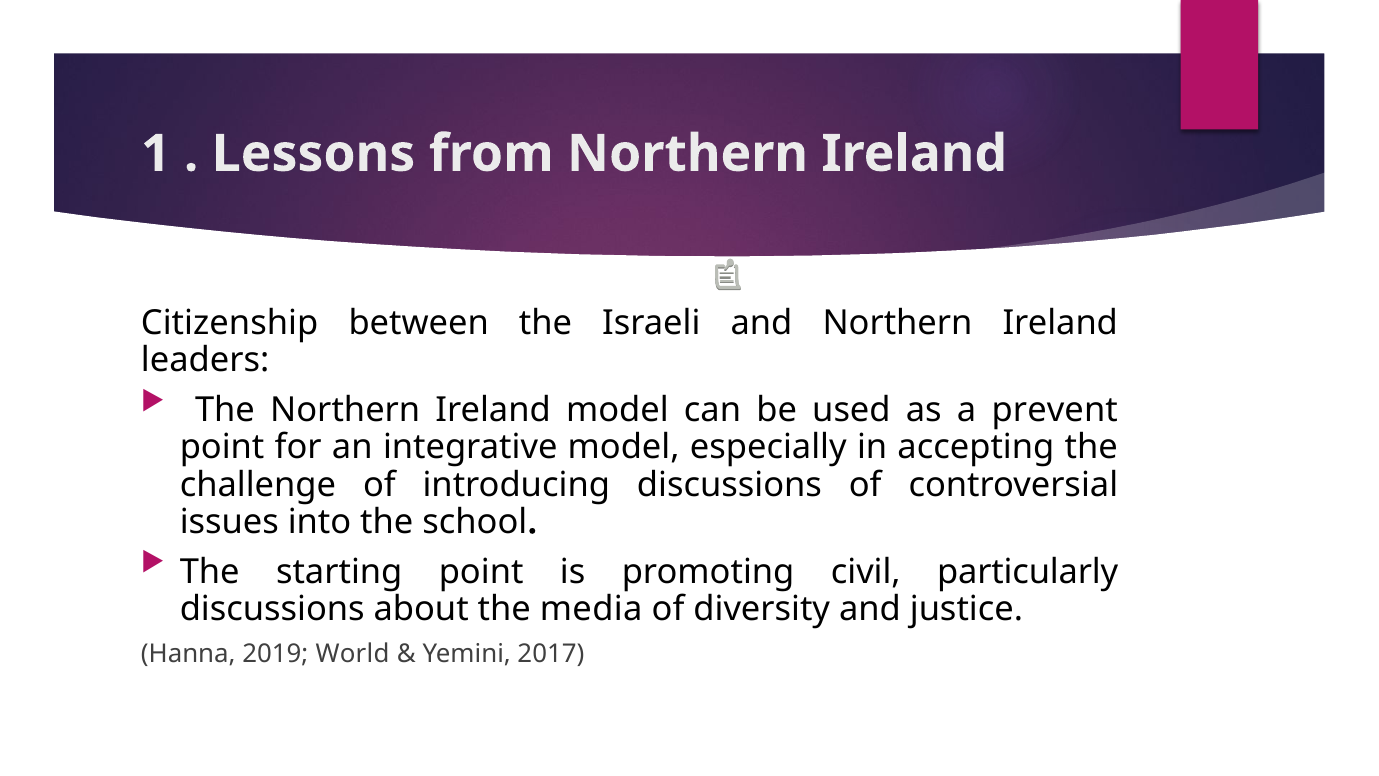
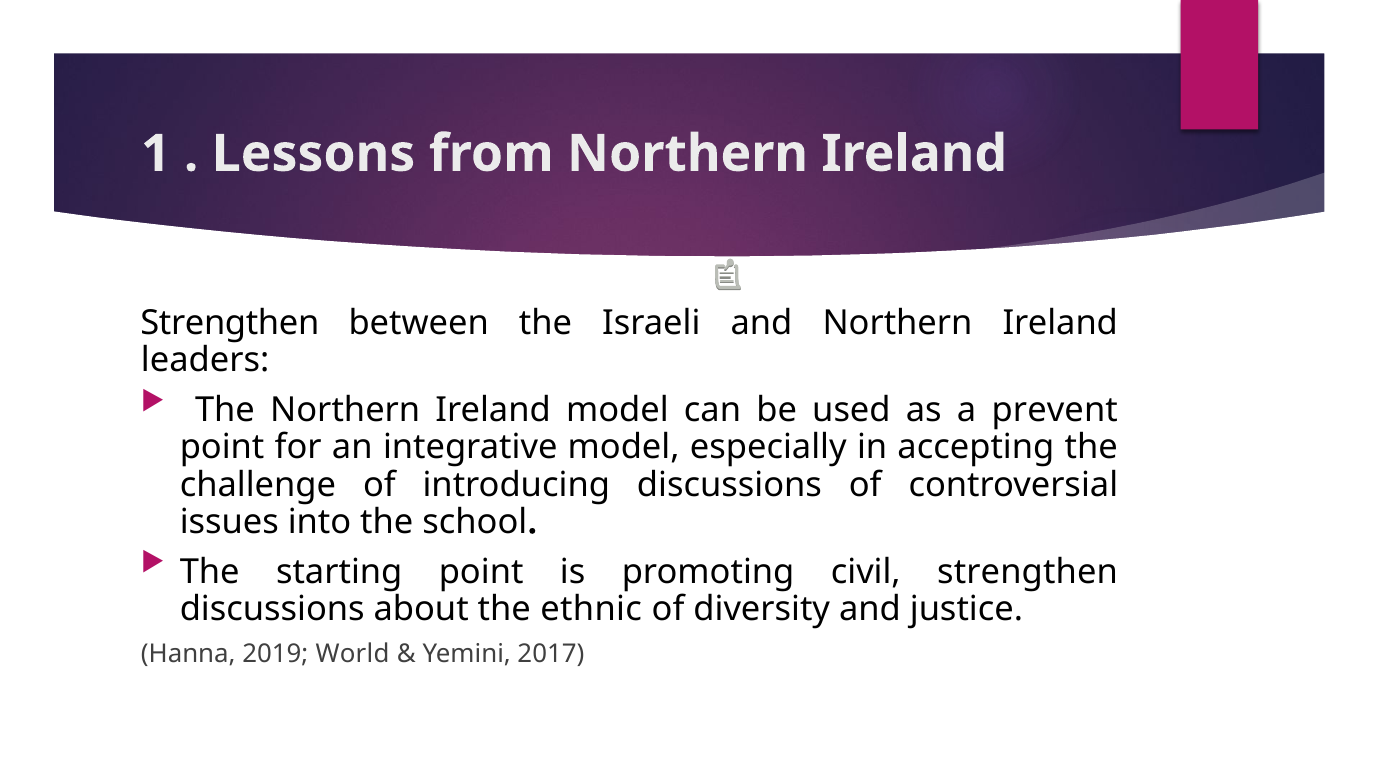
Citizenship: Citizenship -> Strengthen (230, 323)
civil particularly: particularly -> strengthen (1028, 572)
media: media -> ethnic (591, 609)
